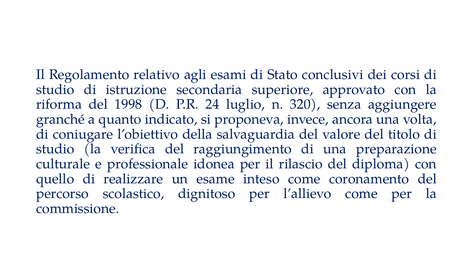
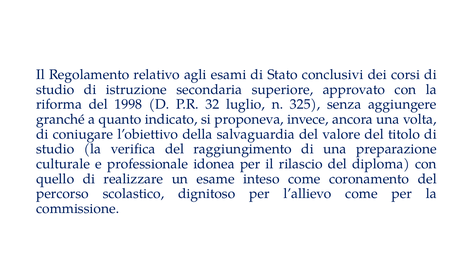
24: 24 -> 32 (212, 104)
320: 320 -> 325 (305, 104)
